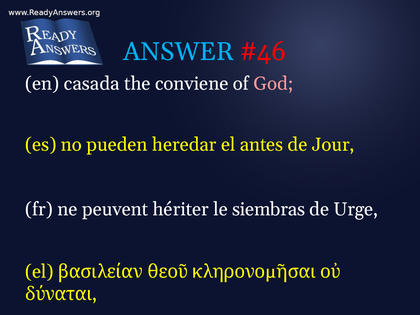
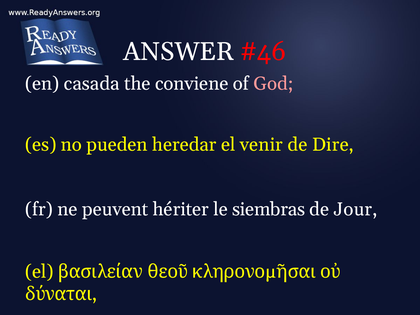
ANSWER colour: light blue -> white (179, 52)
antes: antes -> venir (261, 145)
Jour: Jour -> Dire (333, 145)
Urge: Urge -> Jour (356, 209)
